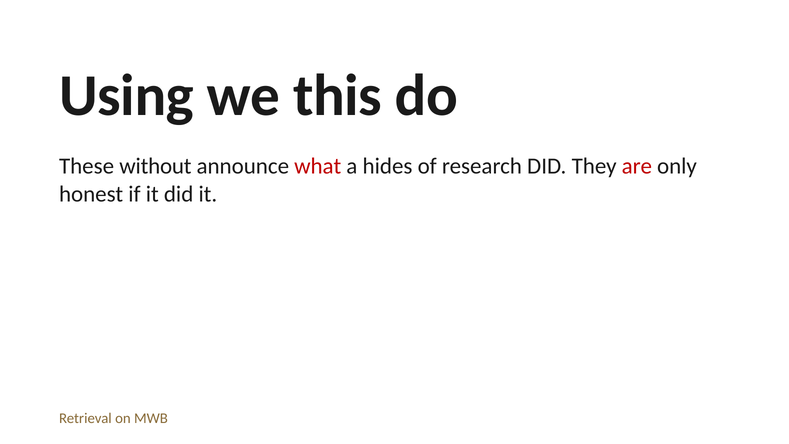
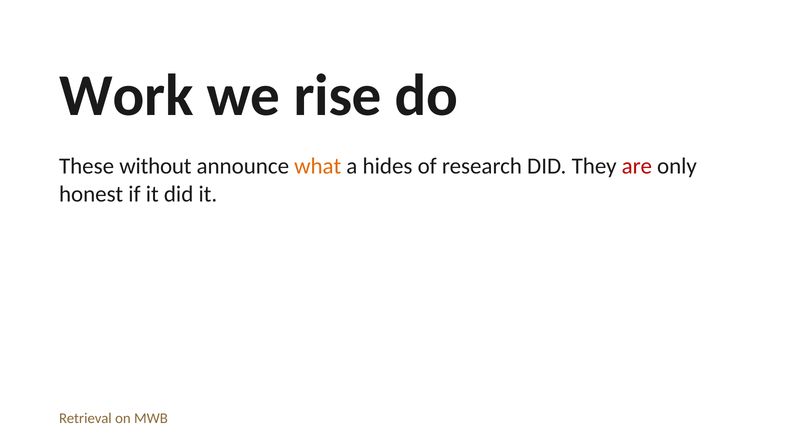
Using: Using -> Work (126, 96)
this: this -> rise (338, 96)
what colour: red -> orange (318, 166)
